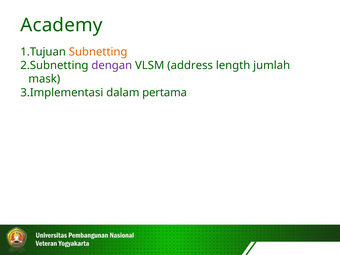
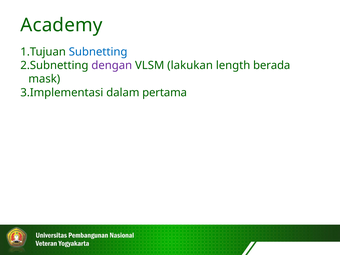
Subnetting colour: orange -> blue (98, 52)
address: address -> lakukan (190, 65)
jumlah: jumlah -> berada (272, 65)
